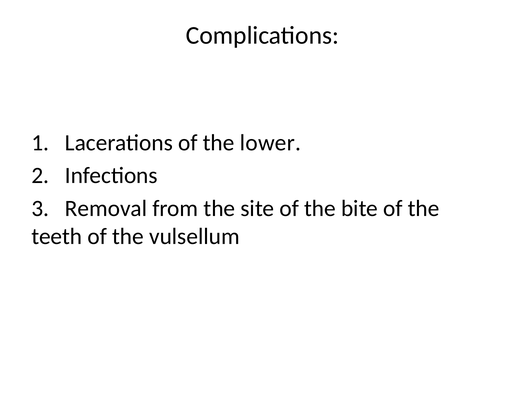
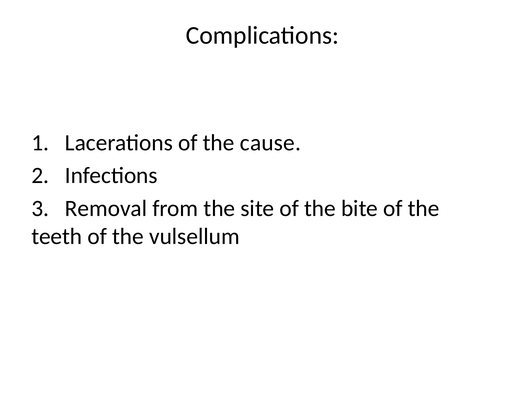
lower: lower -> cause (271, 143)
